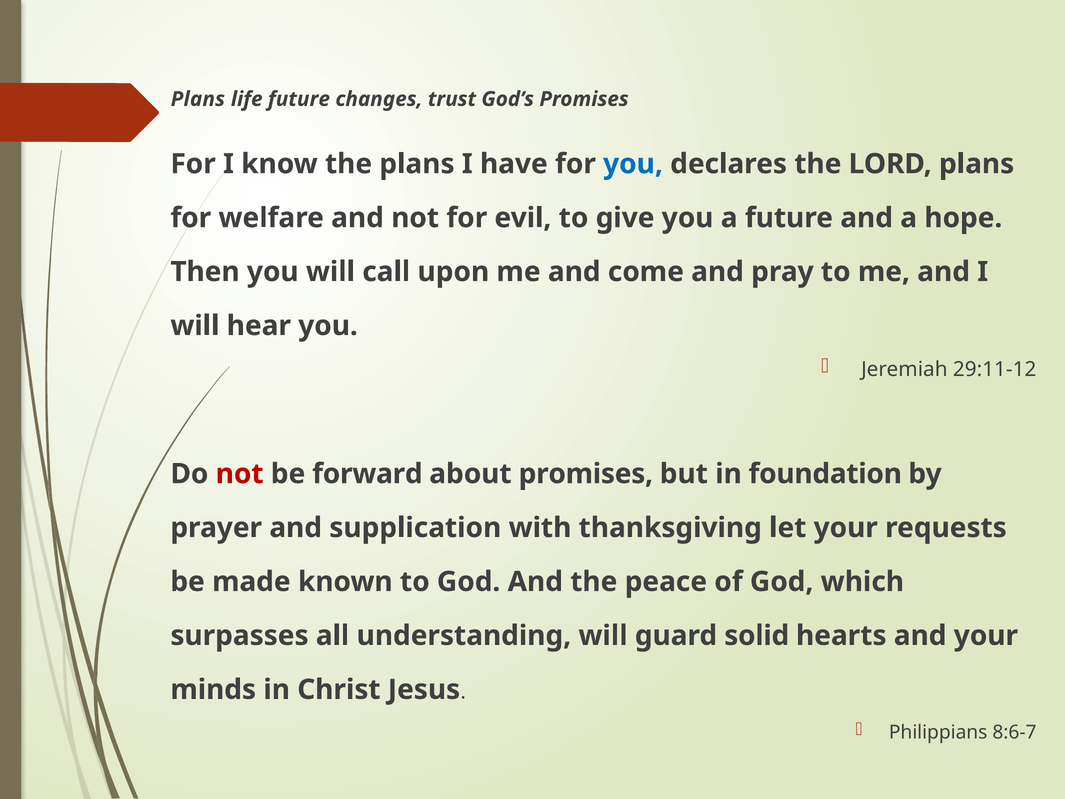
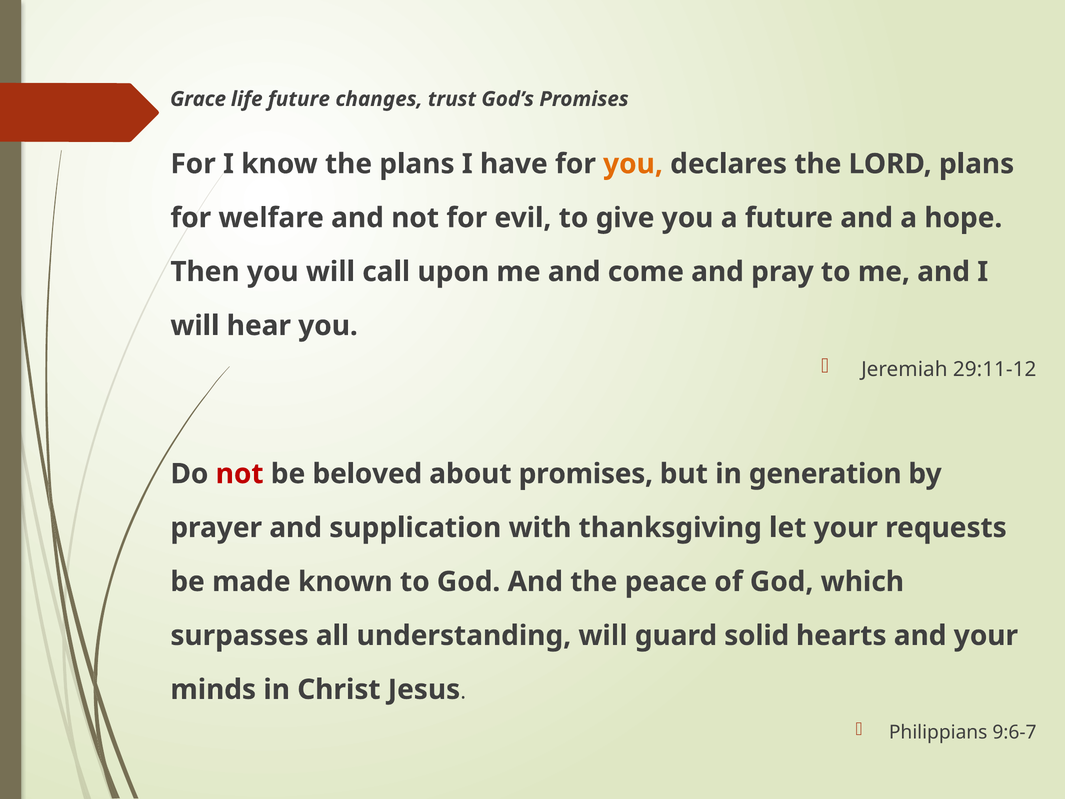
Plans: Plans -> Grace (198, 99)
you colour: blue -> orange (633, 164)
forward: forward -> beloved (367, 474)
foundation: foundation -> generation (825, 474)
8:6-7: 8:6-7 -> 9:6-7 (1014, 732)
